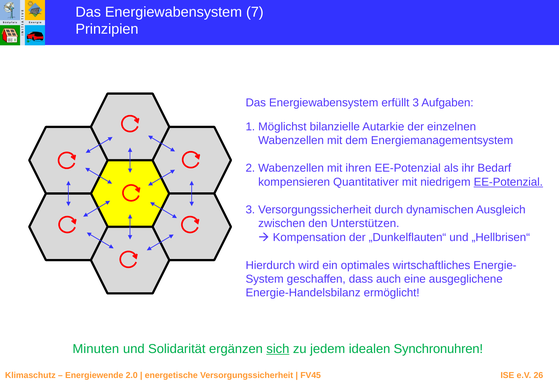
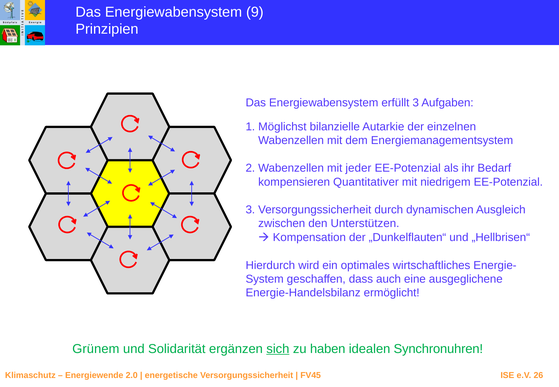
7: 7 -> 9 (255, 12)
ihren: ihren -> jeder (358, 168)
EE-Potenzial underline: present -> none (508, 182)
Minuten: Minuten -> Grünem (96, 349)
jedem: jedem -> haben (328, 349)
